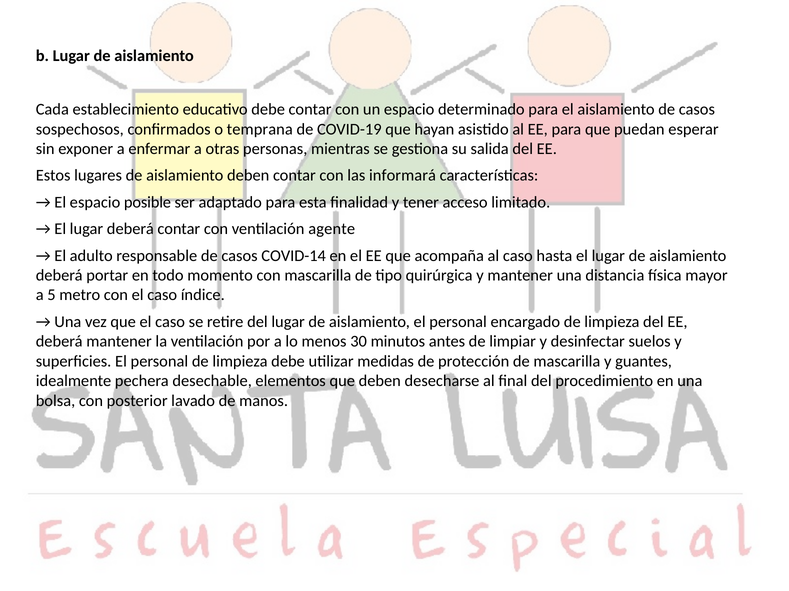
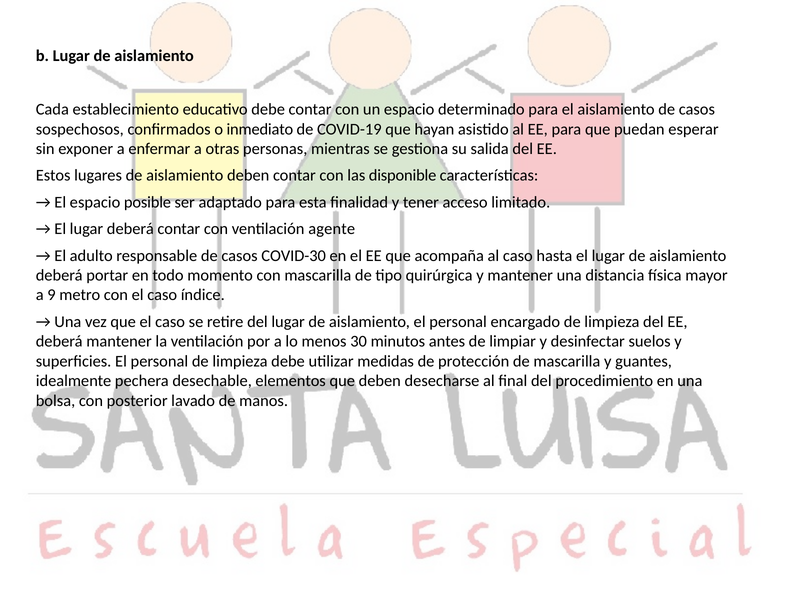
temprana: temprana -> inmediato (260, 129)
informará: informará -> disponible (403, 176)
COVID-14: COVID-14 -> COVID-30 (294, 256)
5: 5 -> 9 (52, 295)
